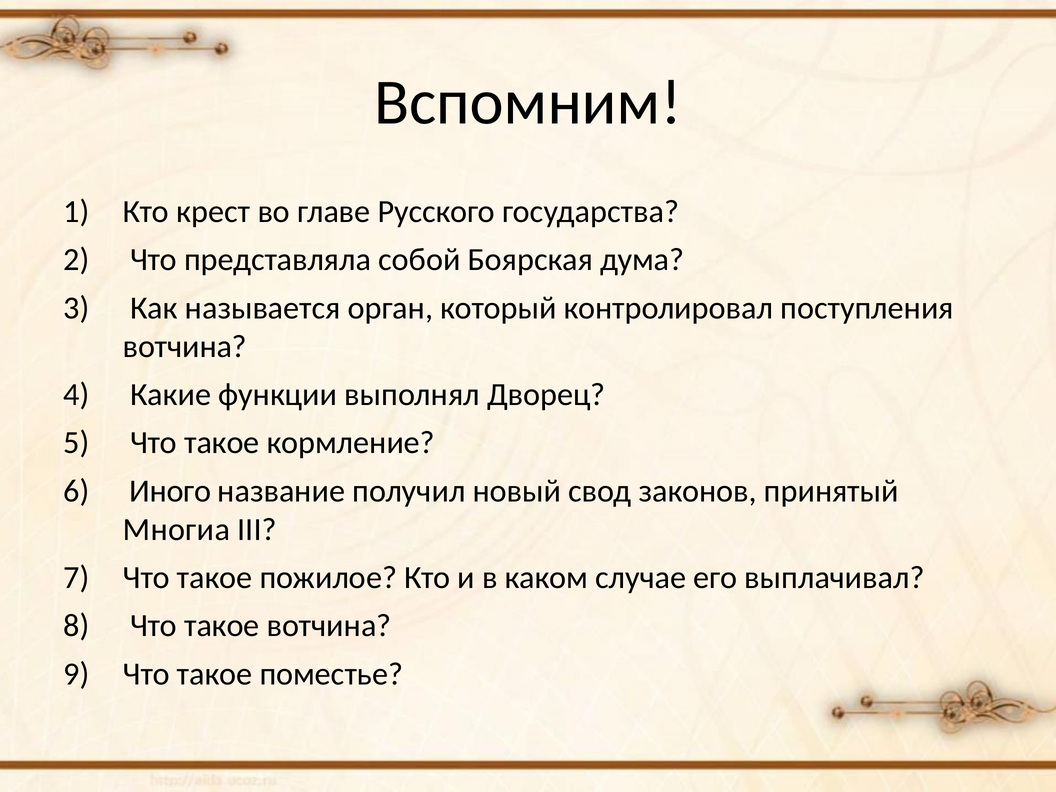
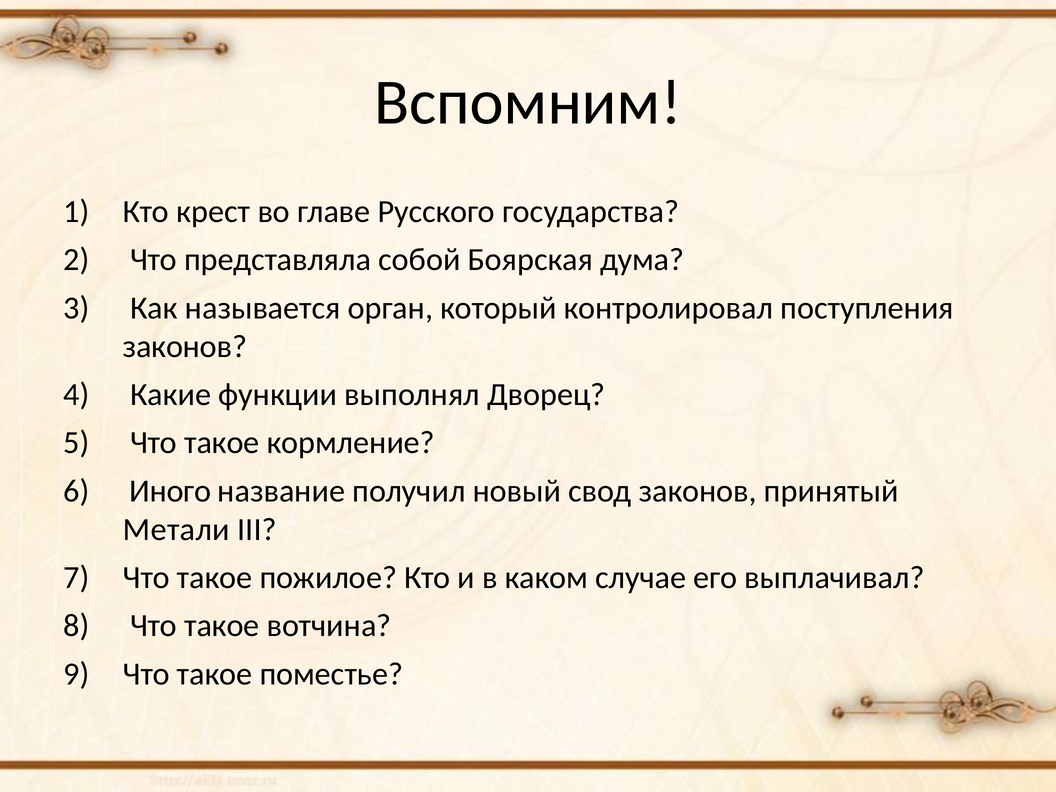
вотчина: вотчина -> законов (185, 347)
Многиа: Многиа -> Метали (176, 530)
